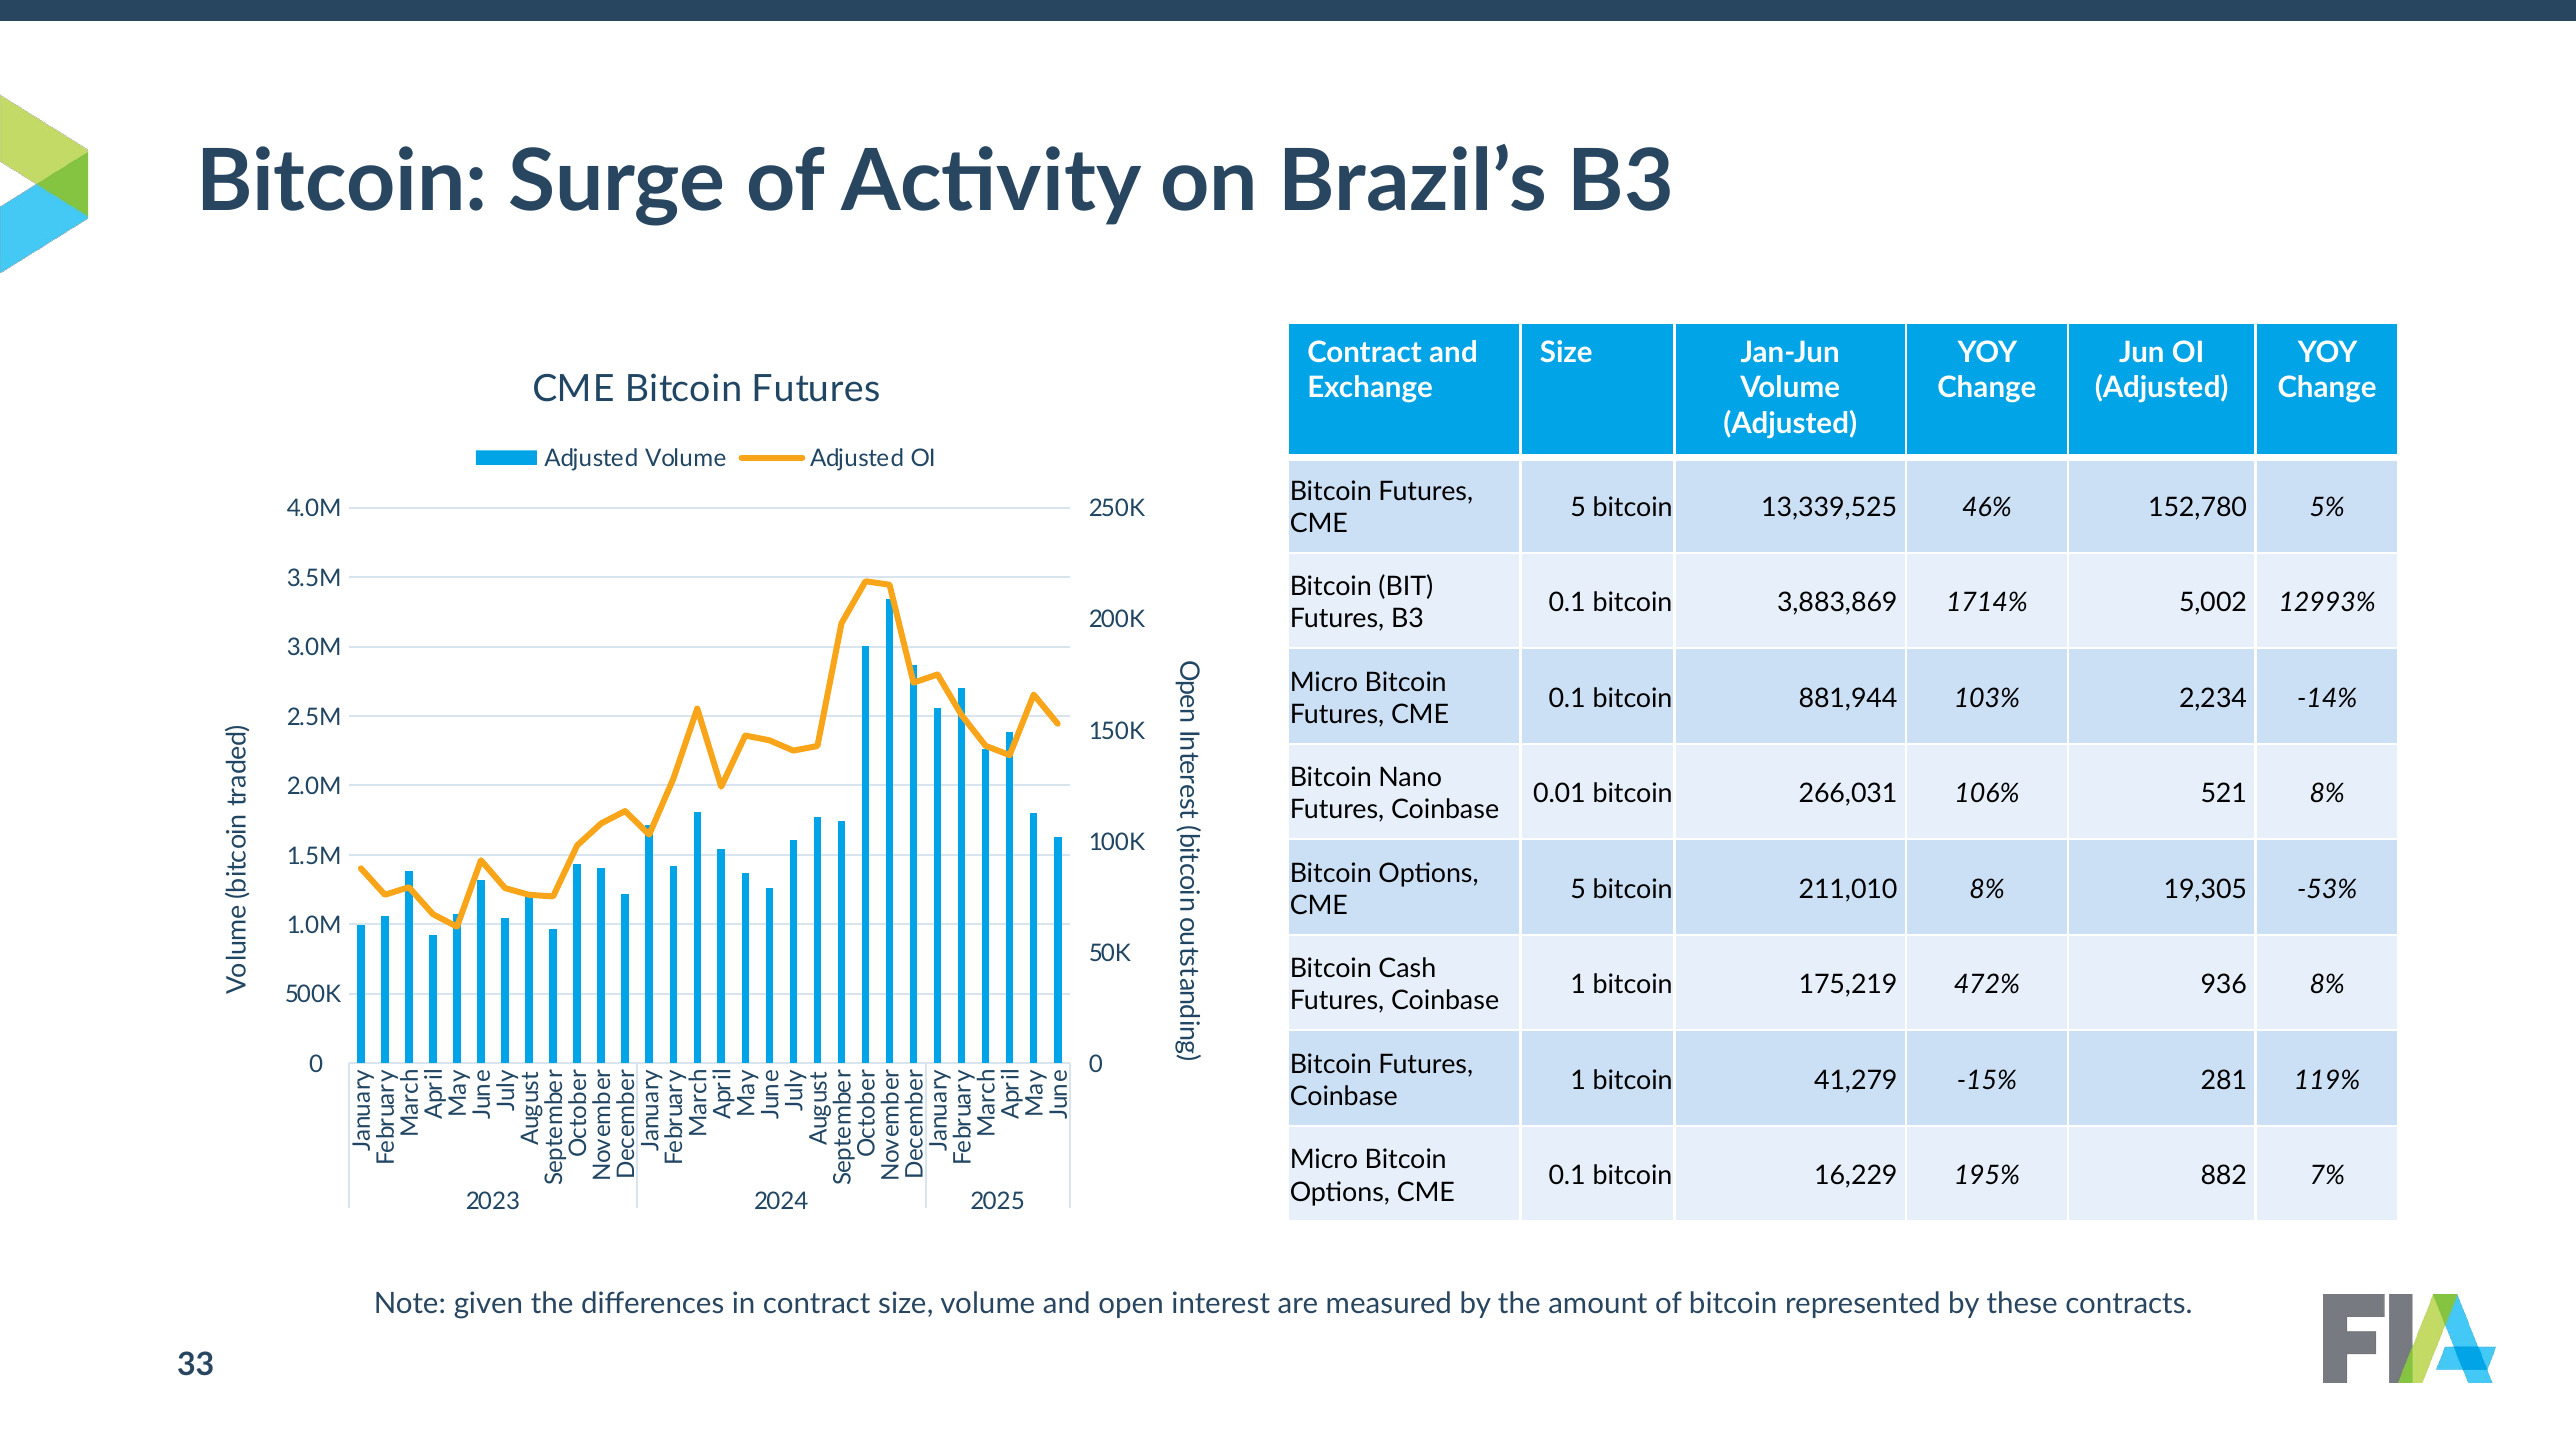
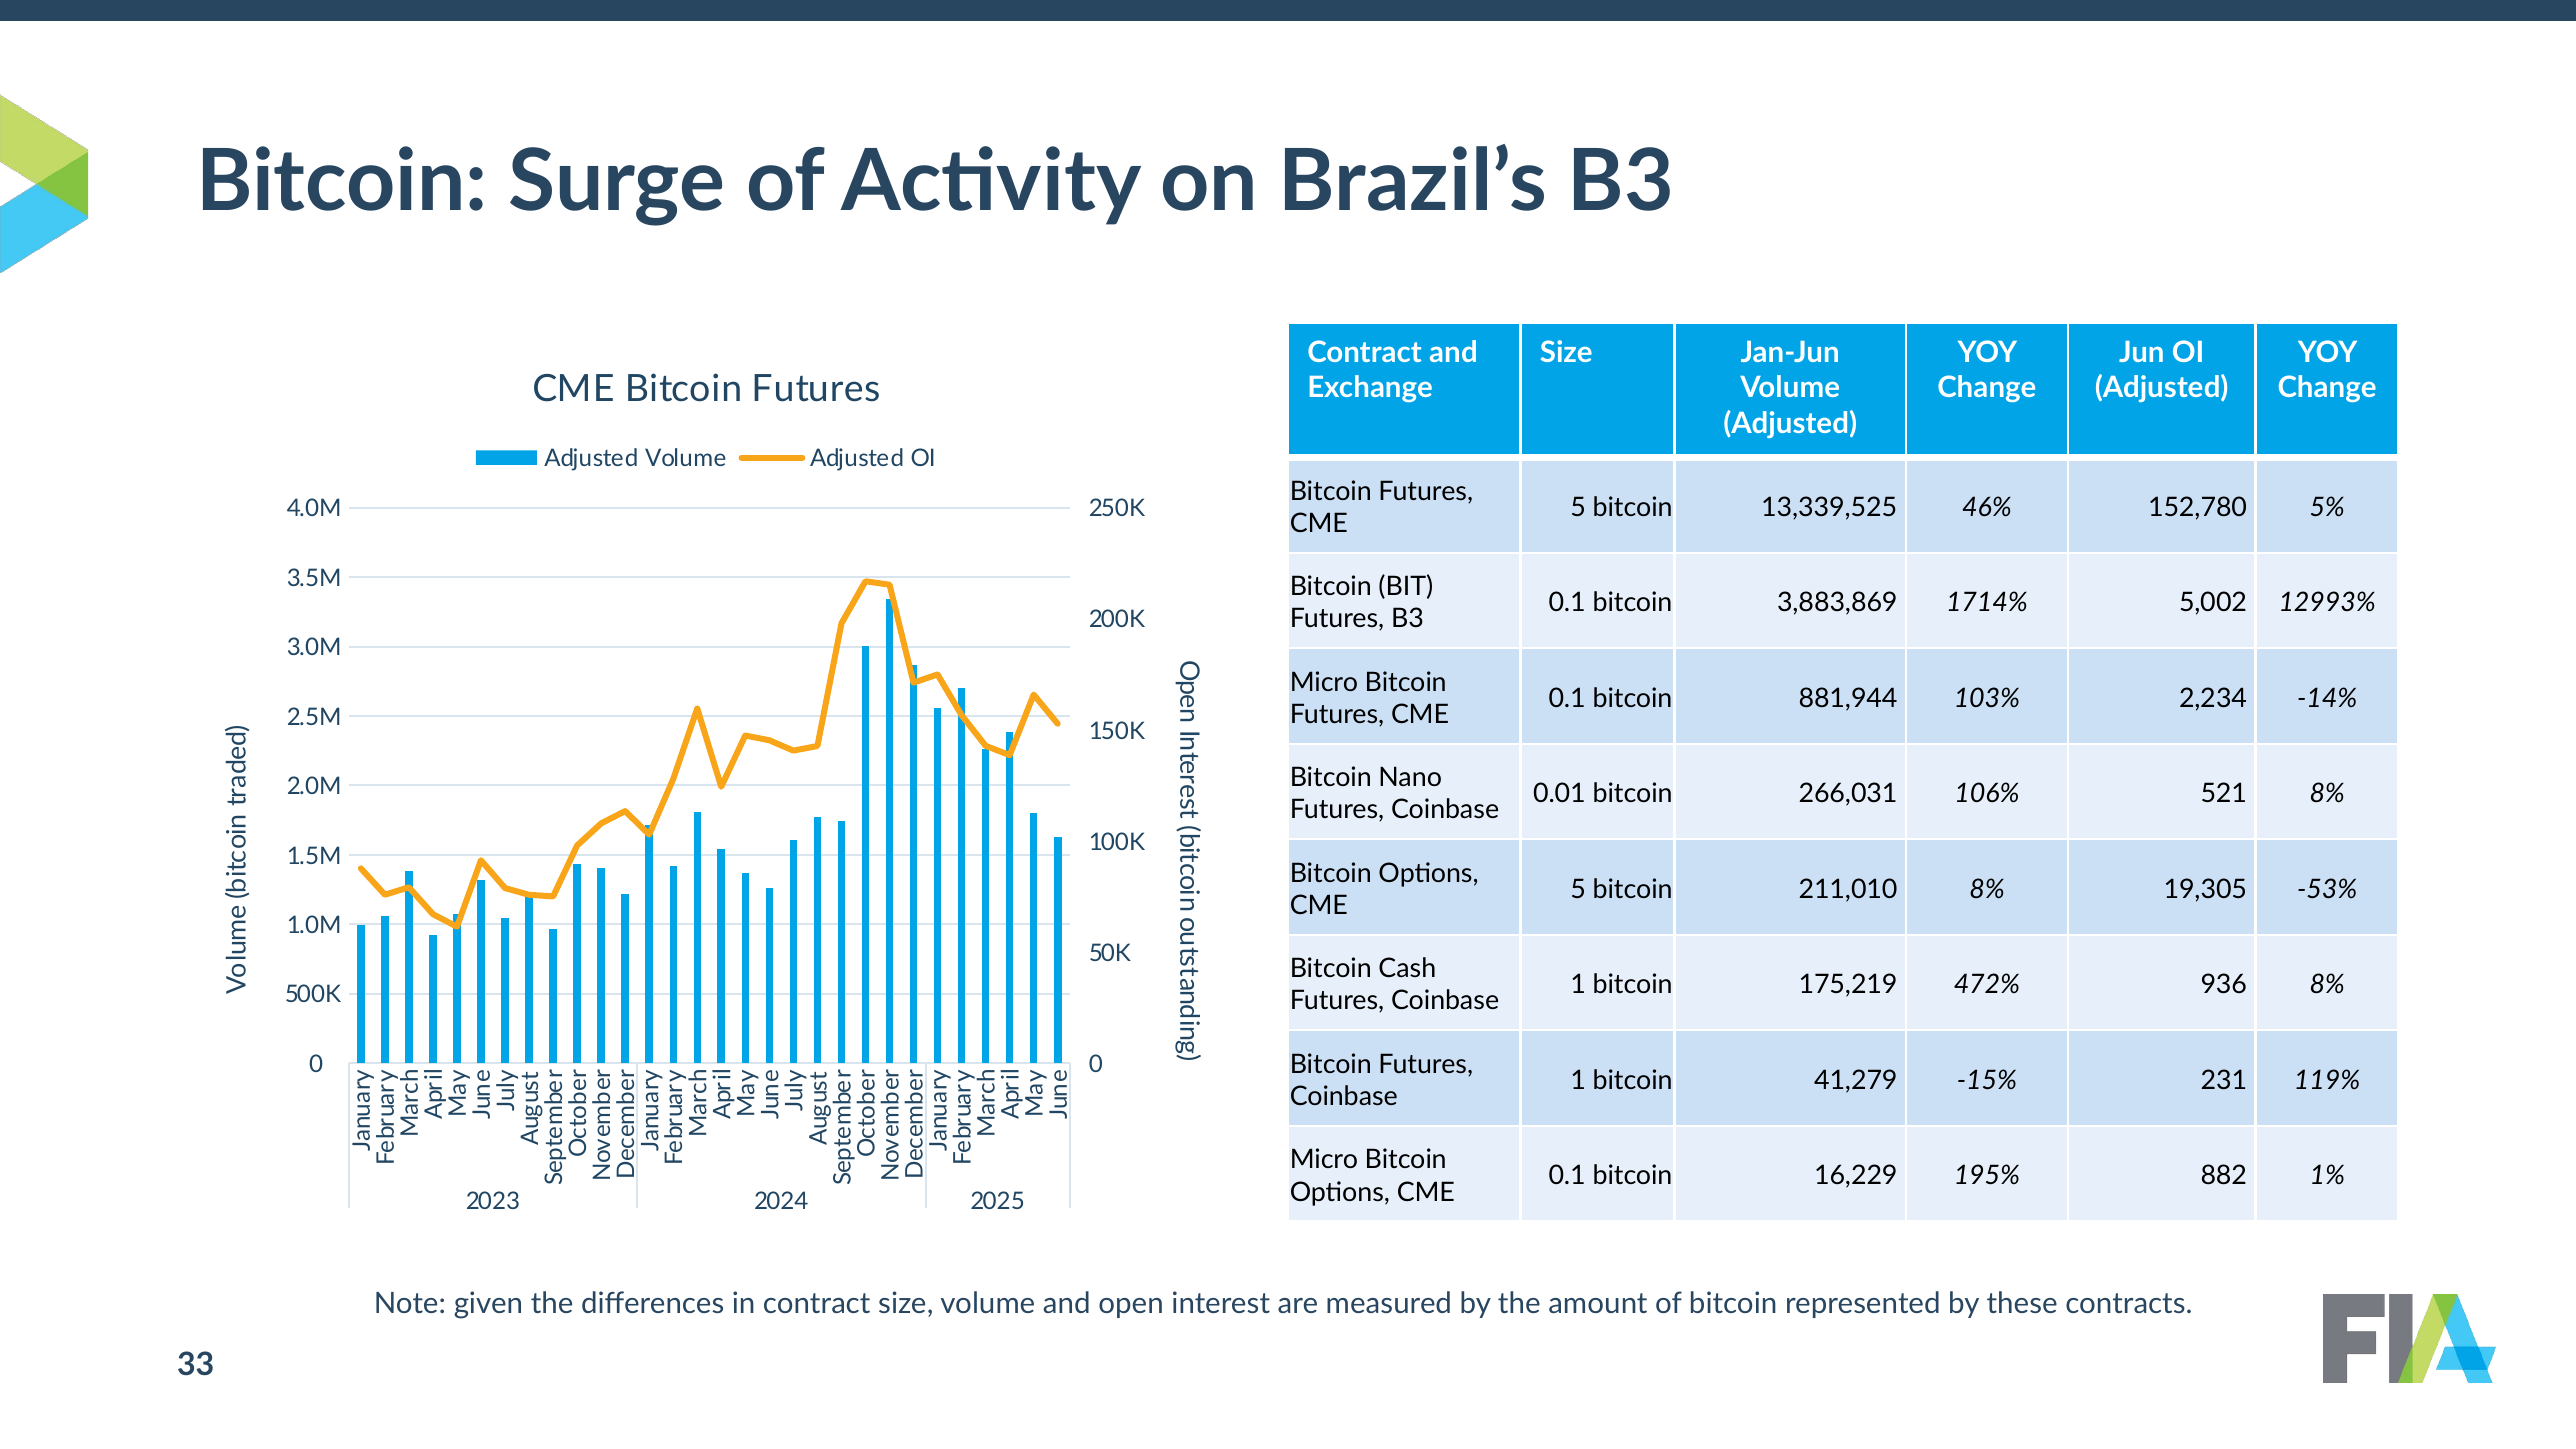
281: 281 -> 231 (2224, 1081)
7%: 7% -> 1% (2327, 1176)
